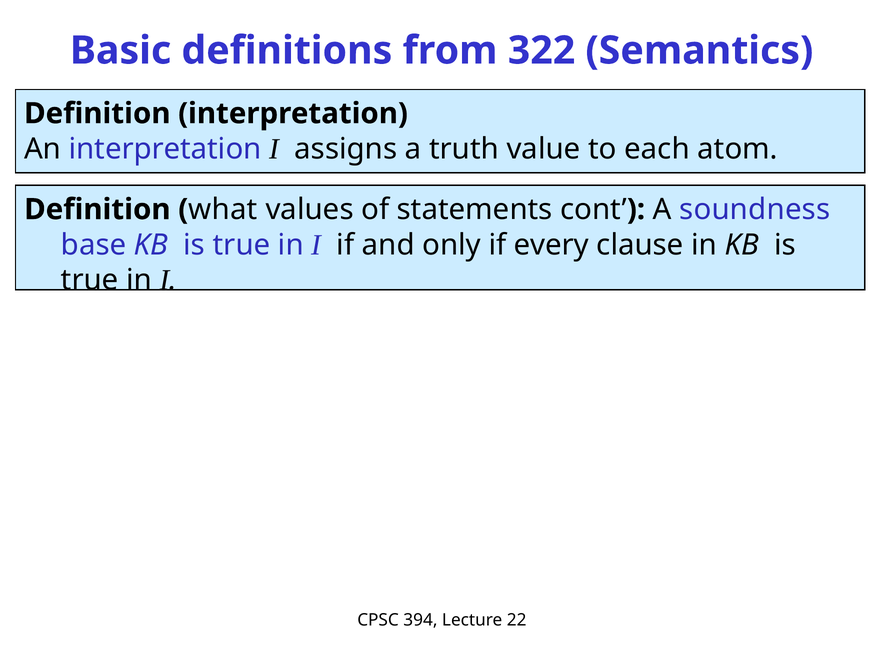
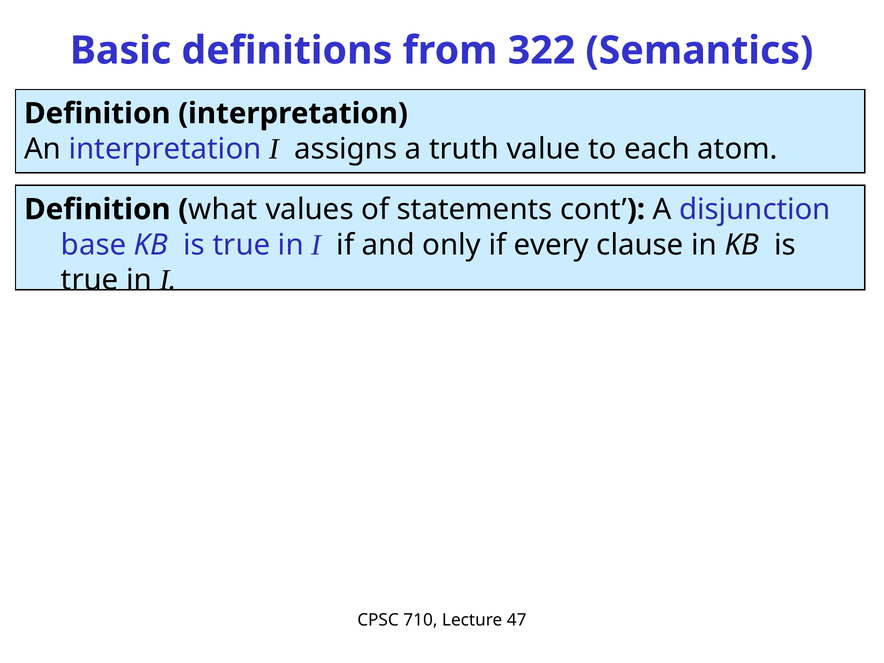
soundness: soundness -> disjunction (755, 209)
394: 394 -> 710 (420, 620)
22: 22 -> 47 (517, 620)
